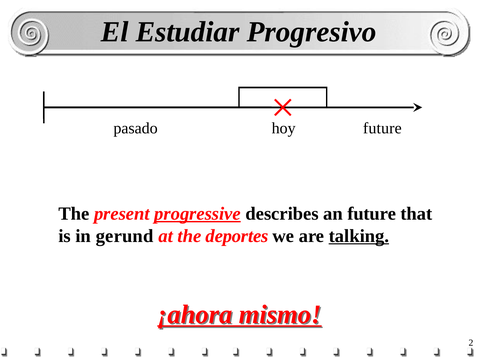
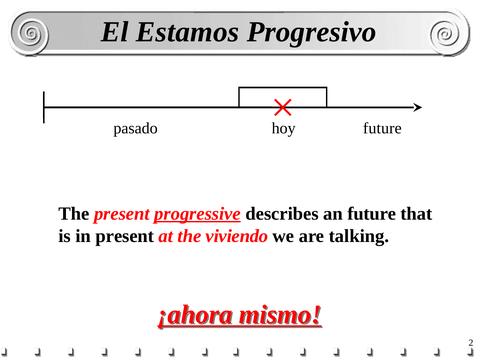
Estudiar: Estudiar -> Estamos (188, 32)
in gerund: gerund -> present (125, 236)
deportes: deportes -> viviendo (237, 236)
talking underline: present -> none (359, 236)
